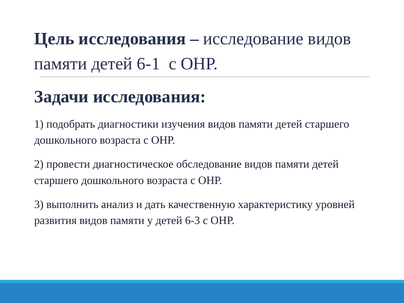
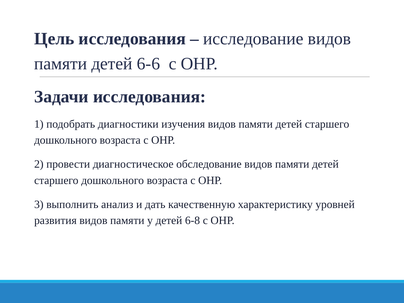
6-1: 6-1 -> 6-6 (149, 64)
6-3: 6-3 -> 6-8 (193, 221)
